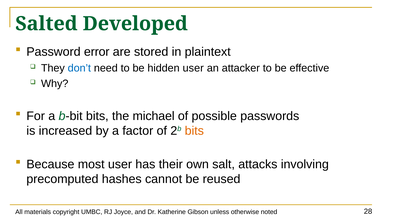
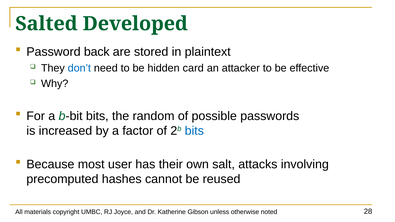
error: error -> back (97, 52)
hidden user: user -> card (193, 68)
michael: michael -> random (154, 116)
bits colour: orange -> blue (194, 131)
